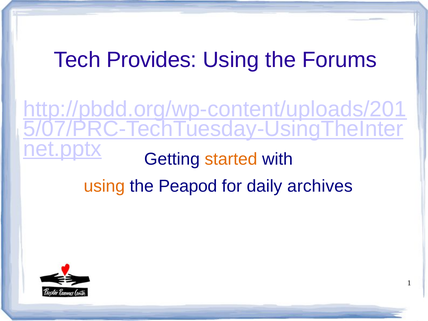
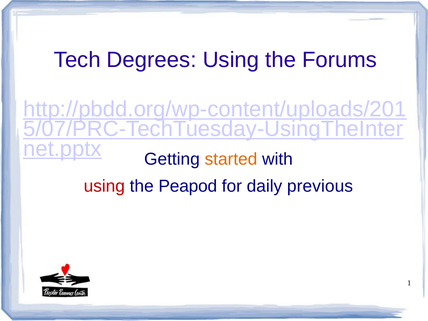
Provides: Provides -> Degrees (151, 60)
using colour: orange -> red (104, 186)
archives: archives -> previous (320, 186)
